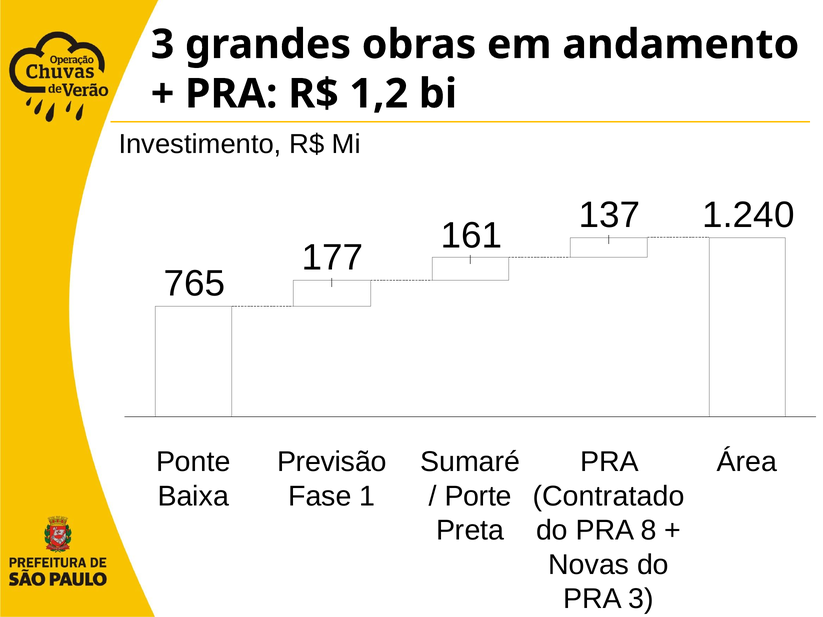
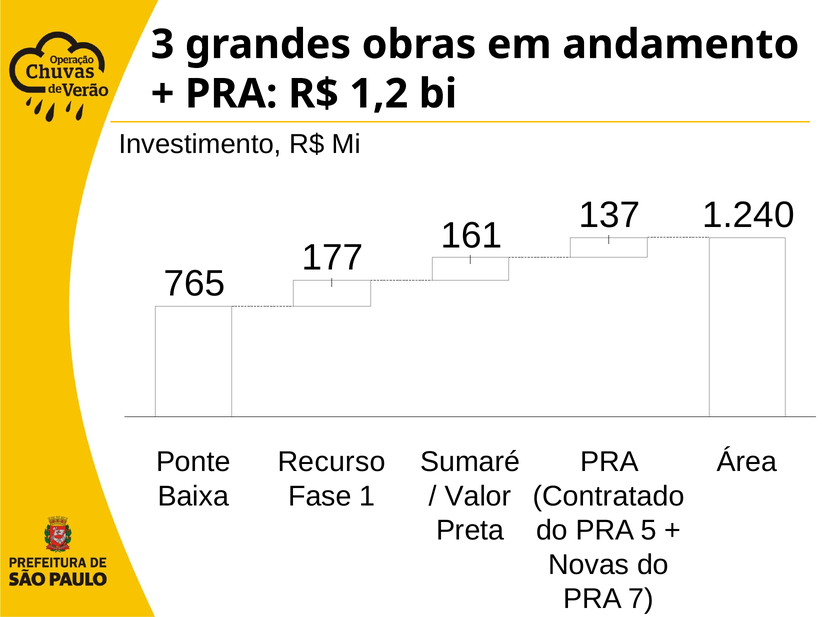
Previsão: Previsão -> Recurso (332, 462)
Porte: Porte -> Valor (478, 496)
8: 8 -> 5 (649, 531)
PRA 3: 3 -> 7 (641, 599)
